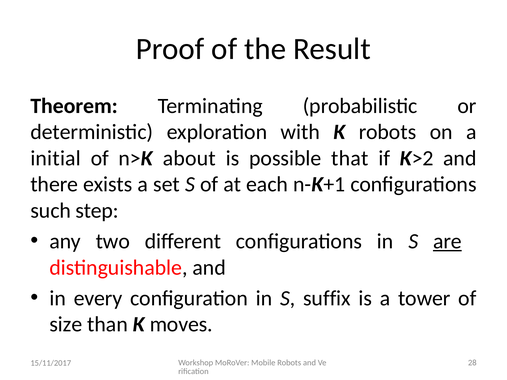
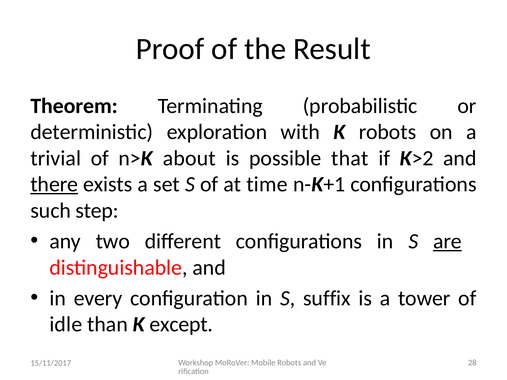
initial: initial -> trivial (56, 158)
there underline: none -> present (54, 185)
each: each -> time (267, 185)
size: size -> idle (66, 325)
moves: moves -> except (181, 325)
